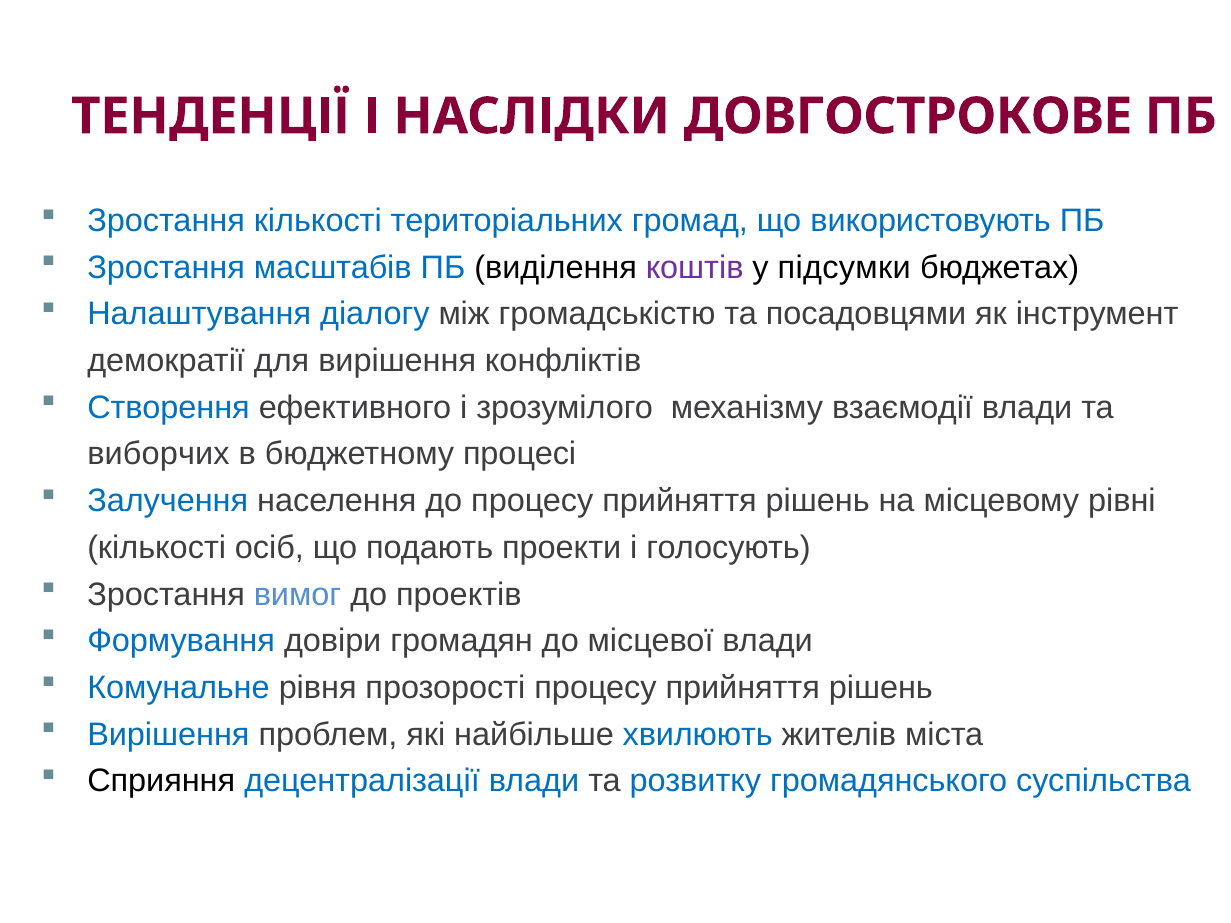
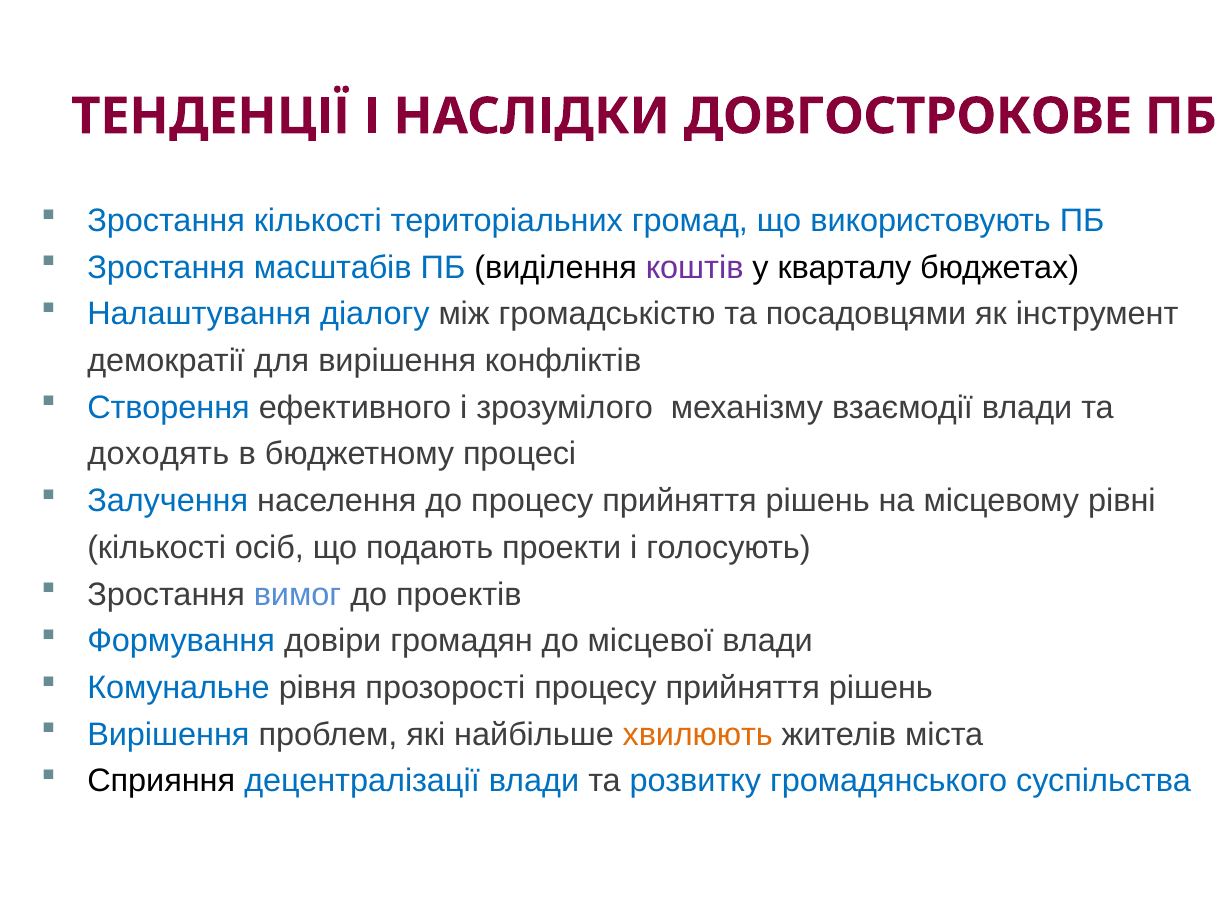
підсумки: підсумки -> кварталу (845, 268)
виборчих: виборчих -> доходять (158, 454)
хвилюють colour: blue -> orange (698, 735)
